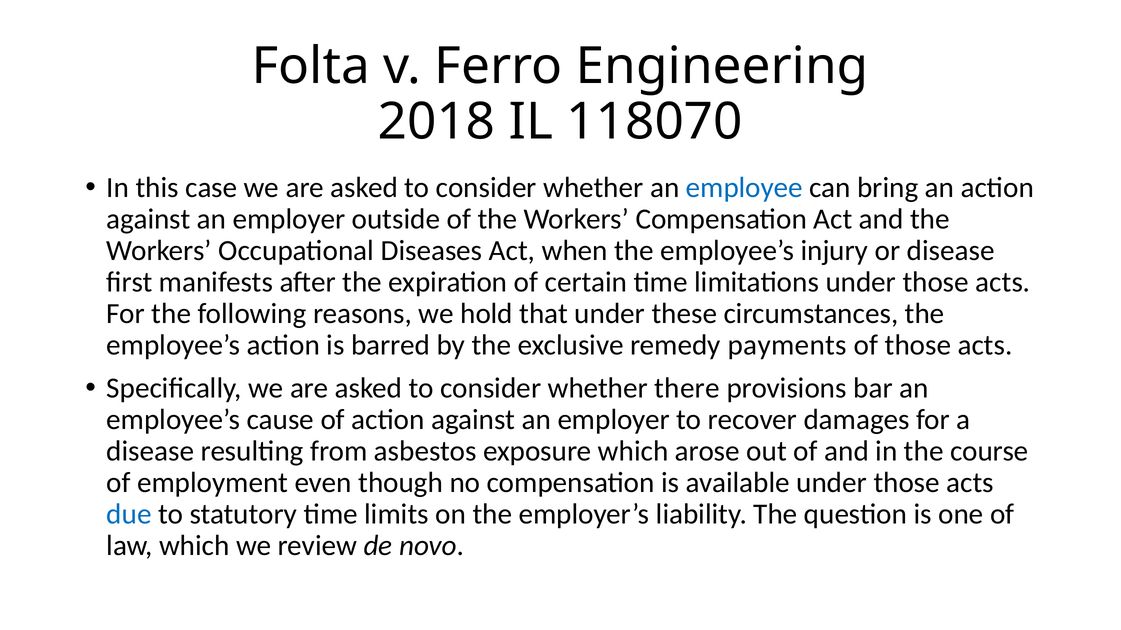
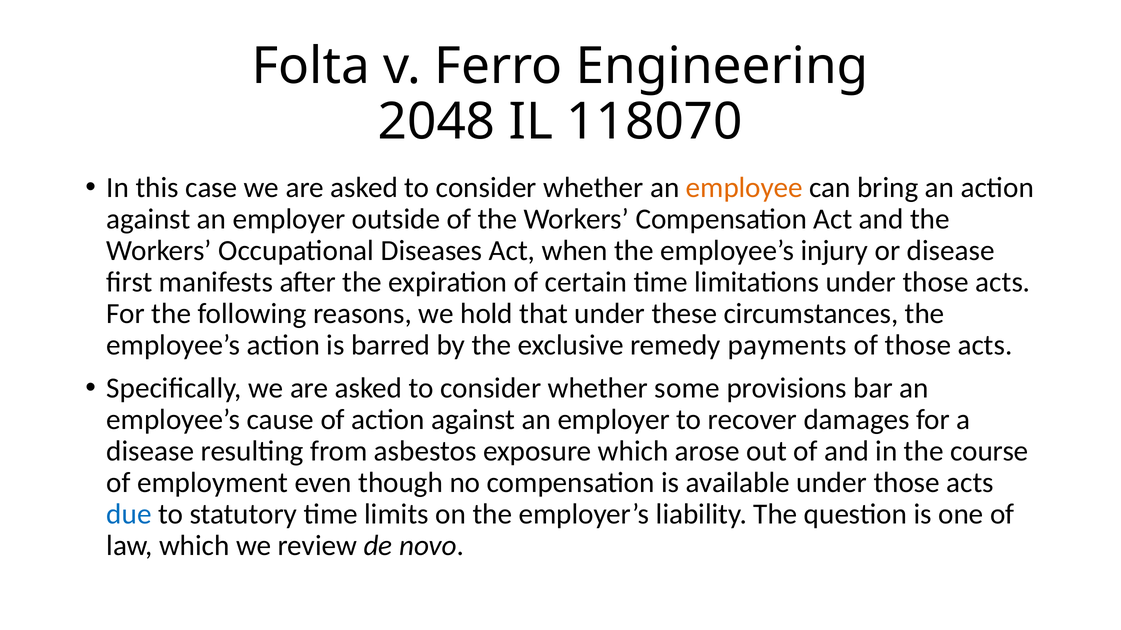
2018: 2018 -> 2048 (437, 122)
employee colour: blue -> orange (744, 188)
there: there -> some (687, 388)
